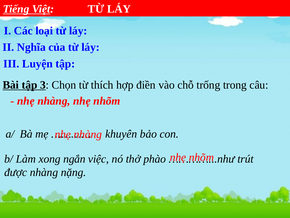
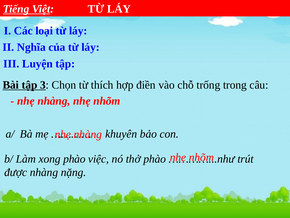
xong ngắn: ngắn -> phào (74, 159)
